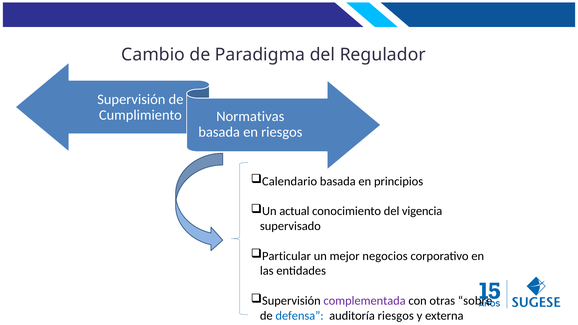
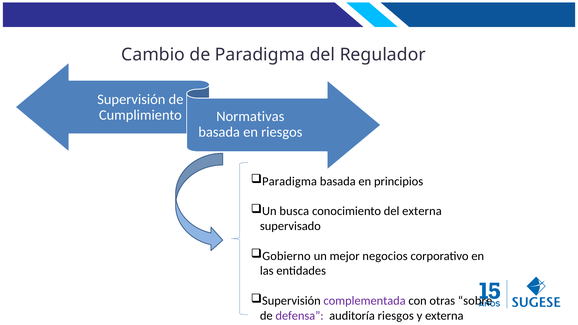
Calendario: Calendario -> Paradigma (290, 181)
actual: actual -> busca (294, 211)
del vigencia: vigencia -> externa (422, 211)
Particular: Particular -> Gobierno (286, 256)
defensa colour: blue -> purple (300, 316)
